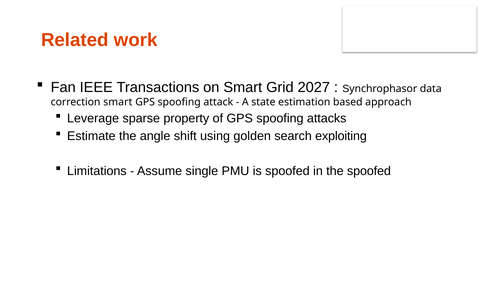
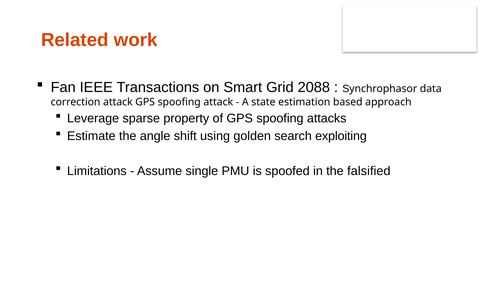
2027: 2027 -> 2088 (314, 87)
correction smart: smart -> attack (118, 102)
the spoofed: spoofed -> falsified (369, 171)
